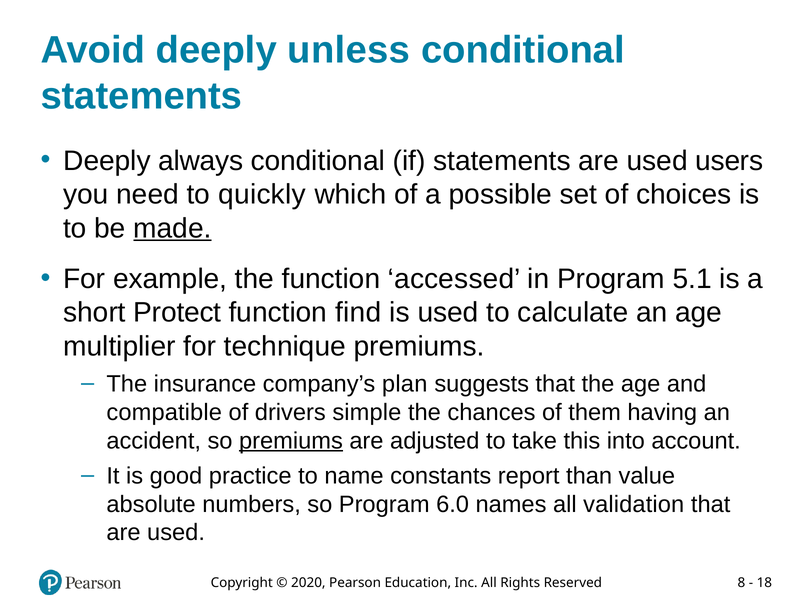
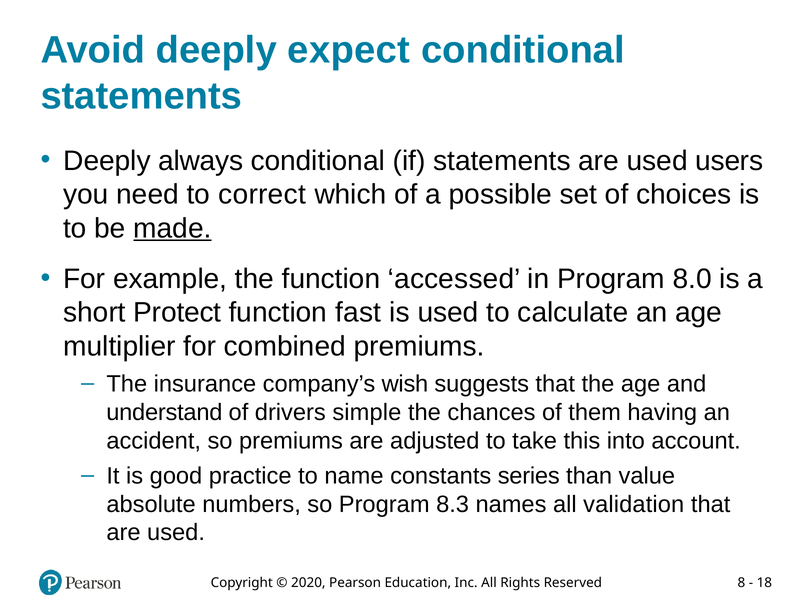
unless: unless -> expect (349, 50)
quickly: quickly -> correct (262, 195)
5.1: 5.1 -> 8.0 (692, 279)
find: find -> fast (358, 313)
technique: technique -> combined (285, 347)
plan: plan -> wish (405, 384)
compatible: compatible -> understand (164, 413)
premiums underline: present -> none (291, 441)
report: report -> series (529, 476)
6.0: 6.0 -> 8.3 (453, 504)
